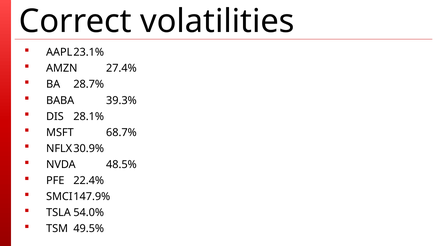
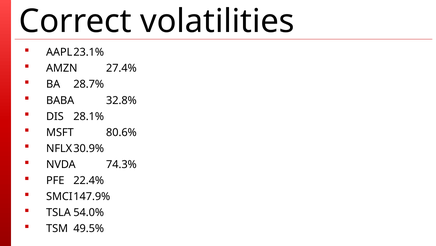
39.3%: 39.3% -> 32.8% (121, 100)
68.7%: 68.7% -> 80.6% (121, 132)
48.5%: 48.5% -> 74.3% (121, 164)
